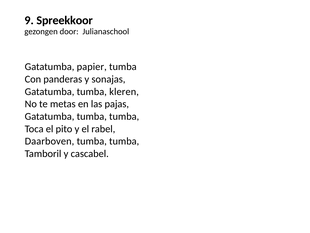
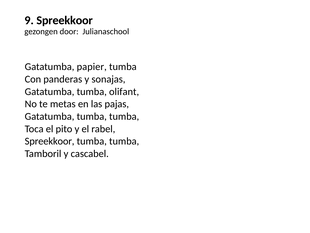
kleren: kleren -> olifant (124, 91)
Daarboven: Daarboven -> Spreekkoor (50, 141)
